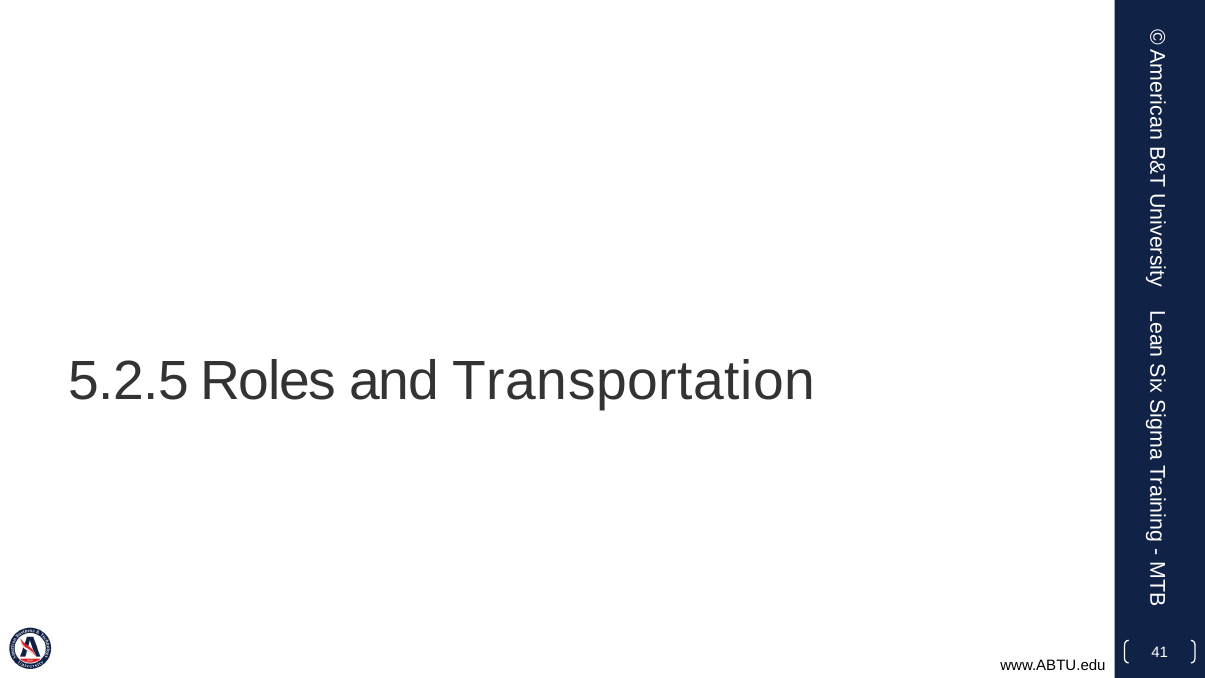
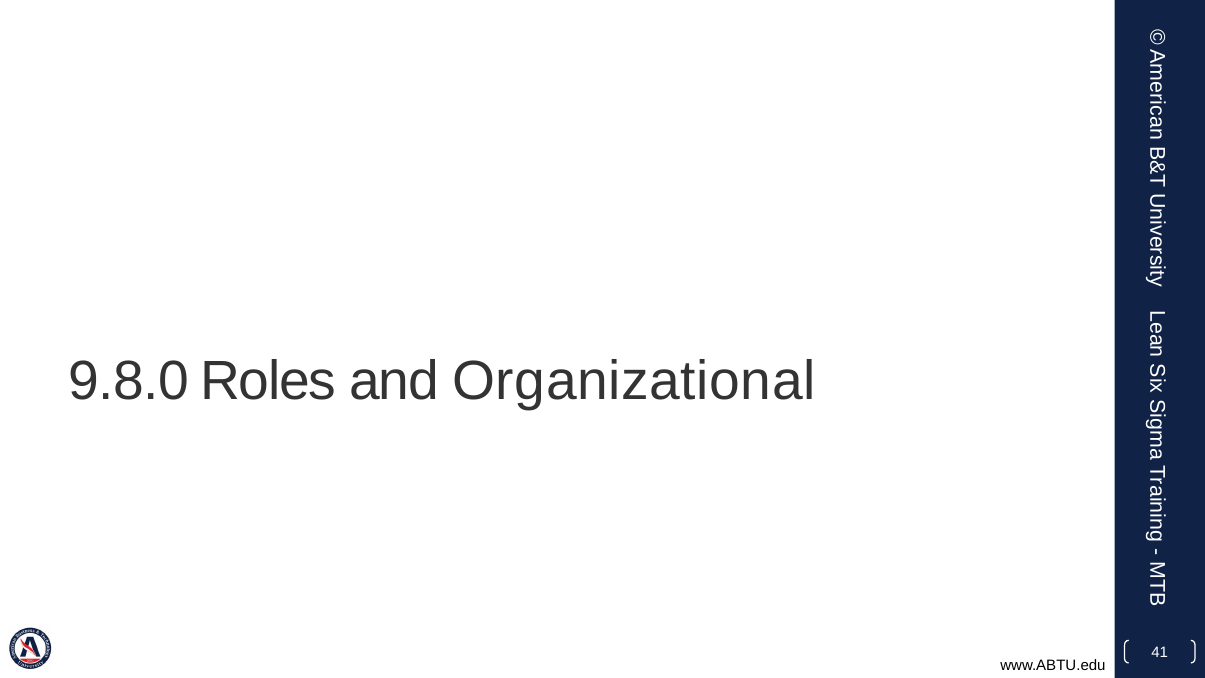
5.2.5: 5.2.5 -> 9.8.0 (129, 381)
Transportation: Transportation -> Organizational (634, 381)
